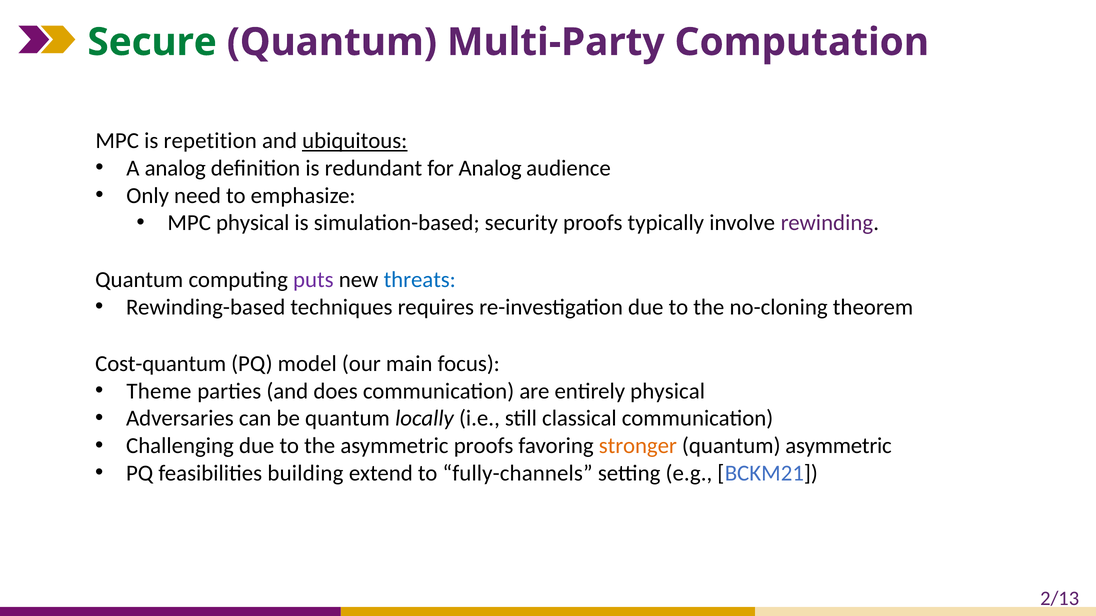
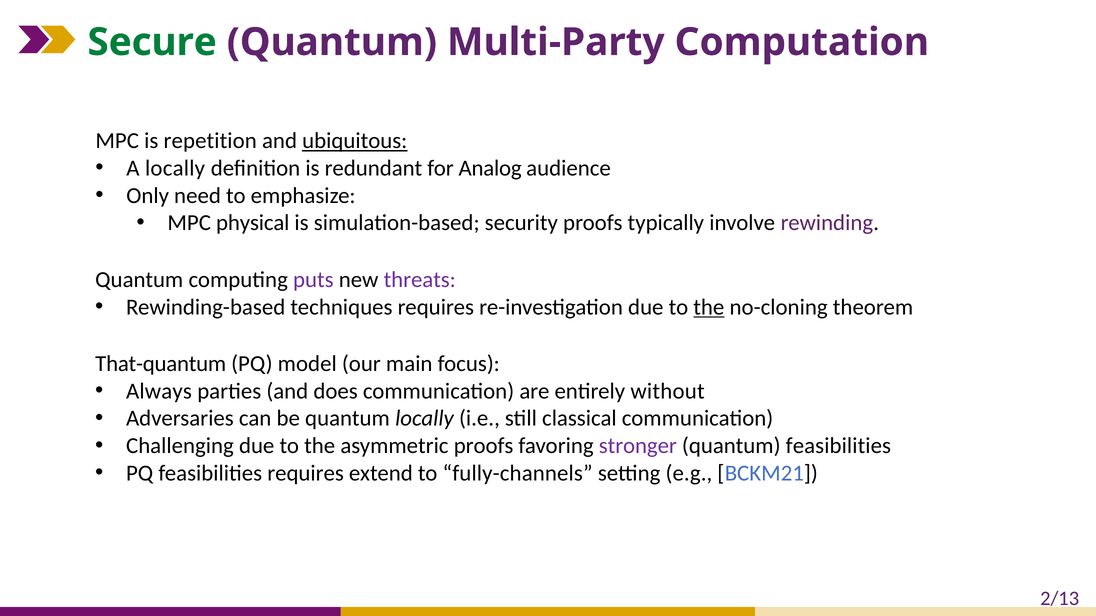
A analog: analog -> locally (175, 168)
threats colour: blue -> purple (420, 280)
the underline: none -> present (709, 307)
Cost-quantum: Cost-quantum -> That-quantum (161, 364)
Theme: Theme -> Always (159, 391)
entirely physical: physical -> without (668, 391)
stronger colour: orange -> purple (638, 446)
quantum asymmetric: asymmetric -> feasibilities (838, 446)
feasibilities building: building -> requires (306, 474)
